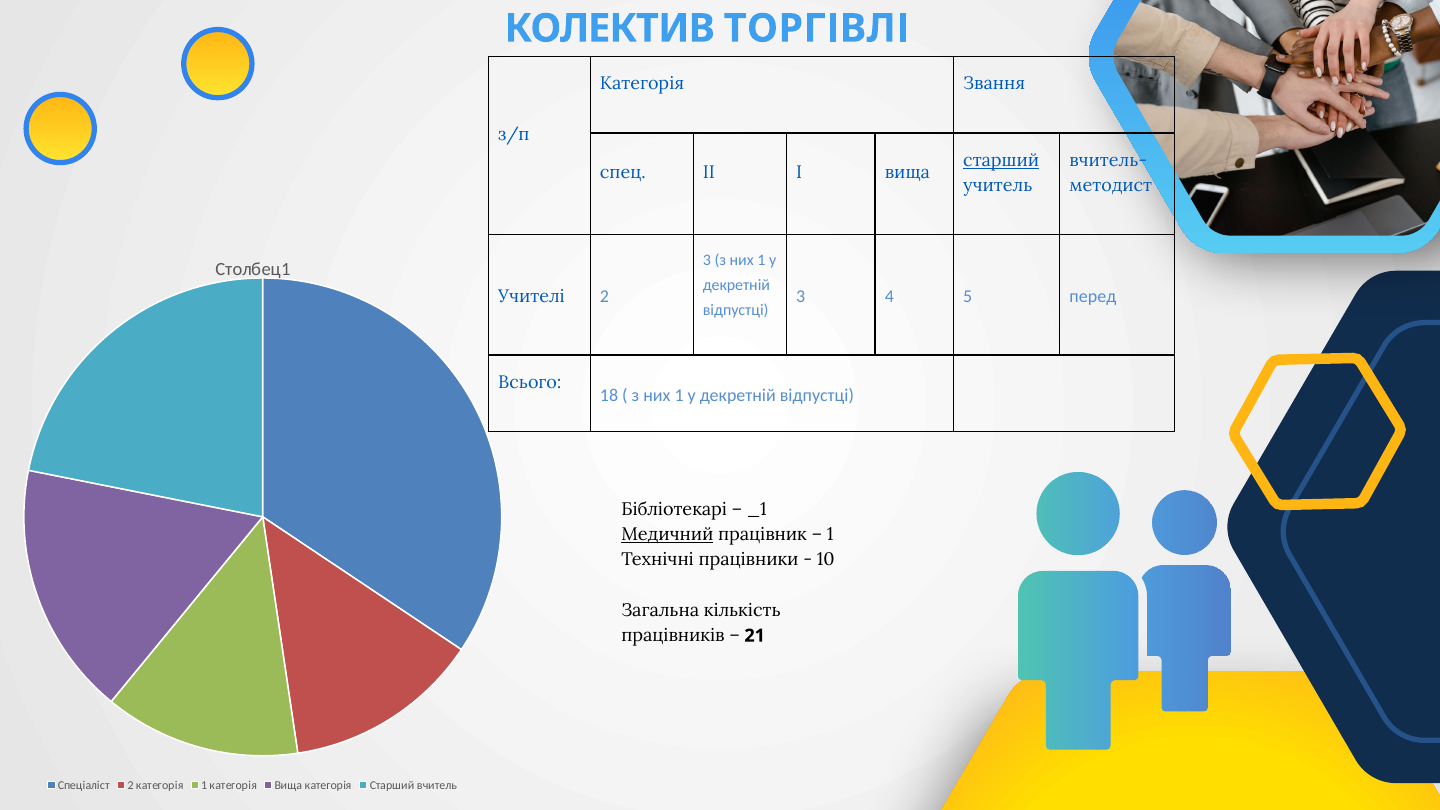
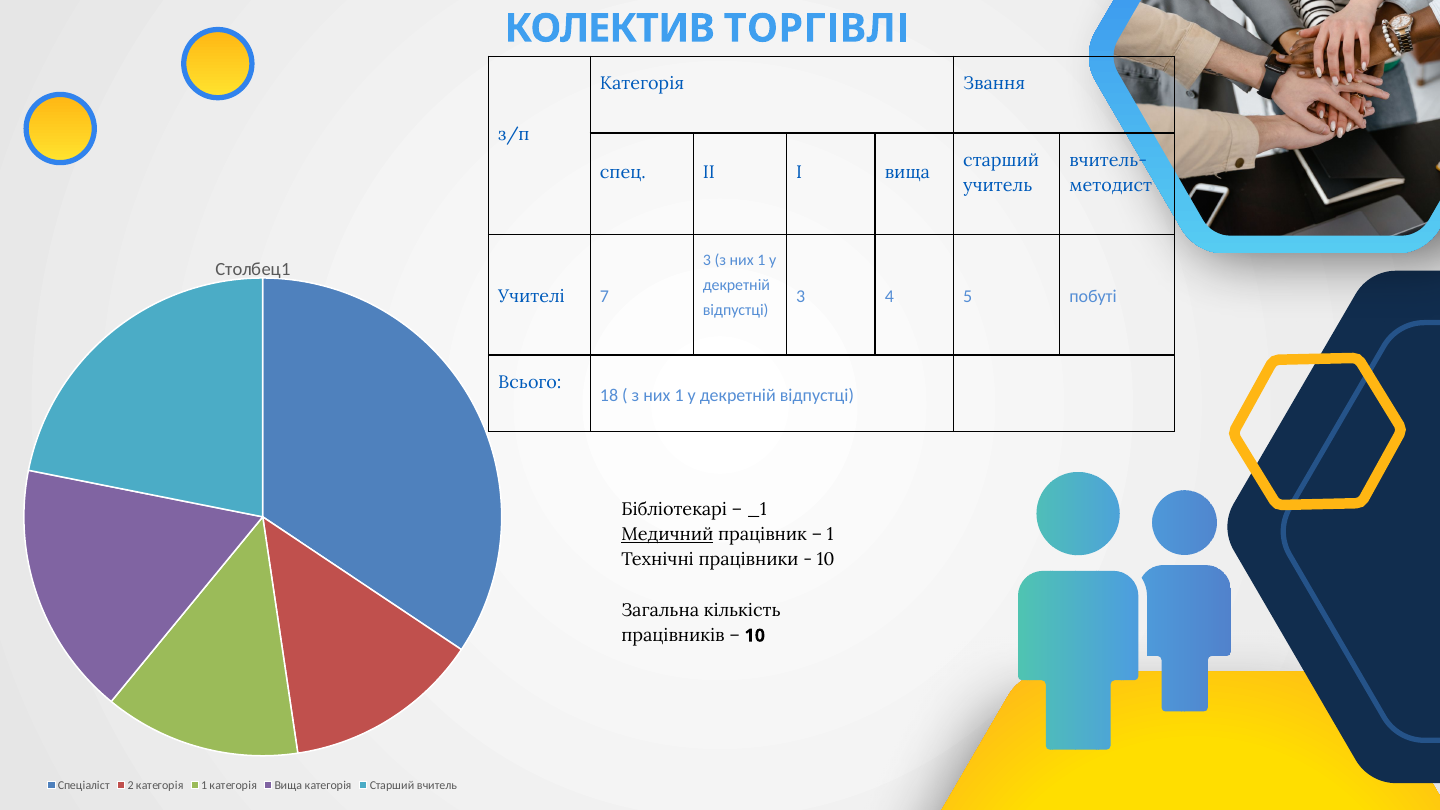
старший underline: present -> none (1001, 160)
перед: перед -> побуті (1093, 297)
Учителі 2: 2 -> 7 (605, 297)
21: 21 -> 10 (755, 636)
